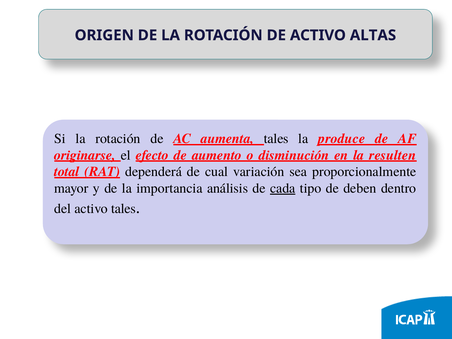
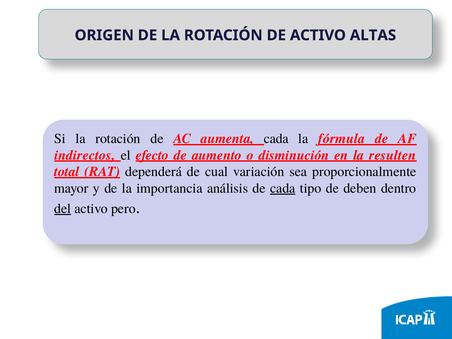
aumenta tales: tales -> cada (276, 139)
produce: produce -> fórmula (342, 139)
originarse: originarse -> indirectos (85, 155)
del underline: none -> present (63, 209)
activo tales: tales -> pero (123, 209)
